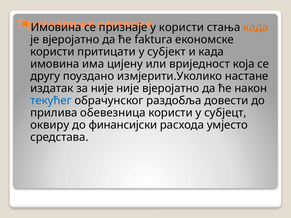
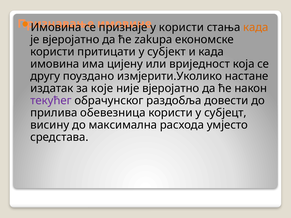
faktura: faktura -> zakupa (153, 40)
за није: није -> које (102, 88)
текућег colour: blue -> purple (51, 101)
оквиру: оквиру -> висину (50, 125)
финансијски: финансијски -> максимална (123, 125)
